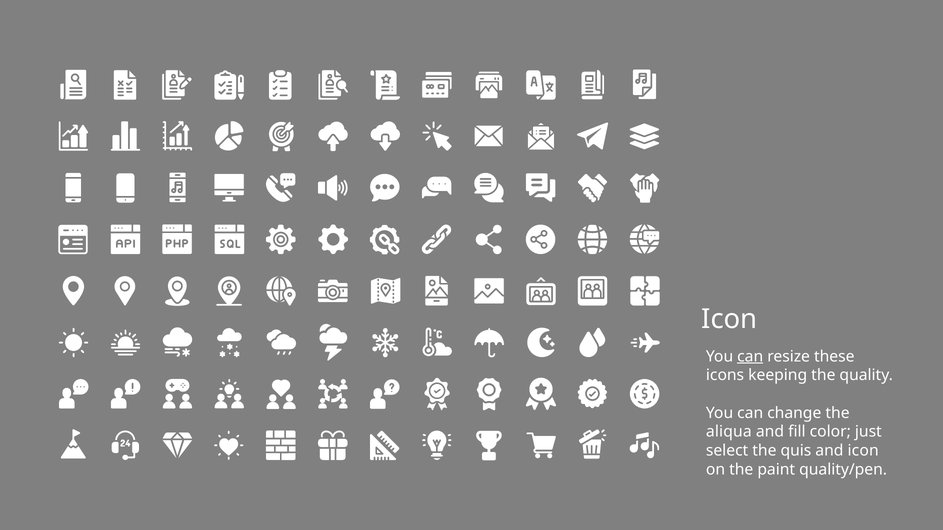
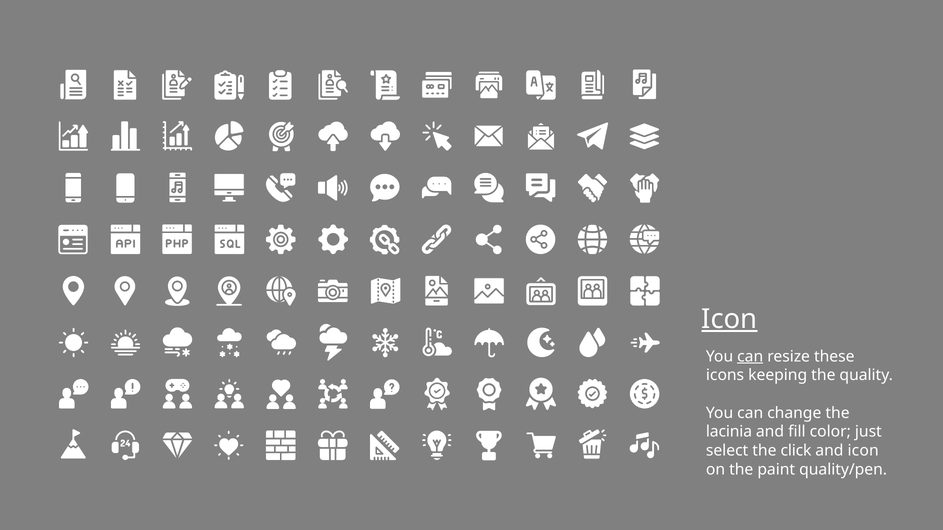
Icon underline: none -> present (729, 319)
aliqua: aliqua -> lacinia (729, 432)
quis: quis -> click (796, 451)
